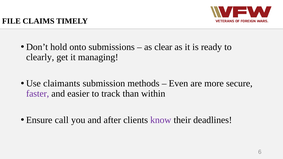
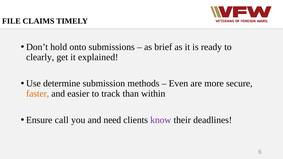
clear: clear -> brief (163, 47)
managing: managing -> explained (98, 57)
claimants: claimants -> determine (62, 84)
faster colour: purple -> orange (38, 94)
after: after -> need (112, 120)
